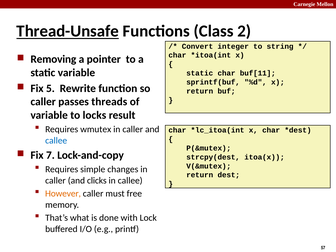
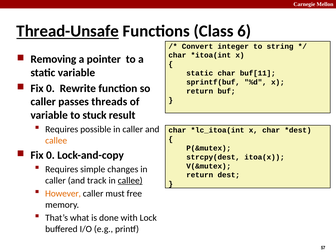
2: 2 -> 6 (244, 31)
5: 5 -> 0 (50, 88)
locks: locks -> stuck (95, 115)
wmutex: wmutex -> possible (96, 129)
callee colour: blue -> orange (56, 140)
7: 7 -> 0 (50, 155)
clicks: clicks -> track (97, 180)
callee underline: none -> present (130, 180)
